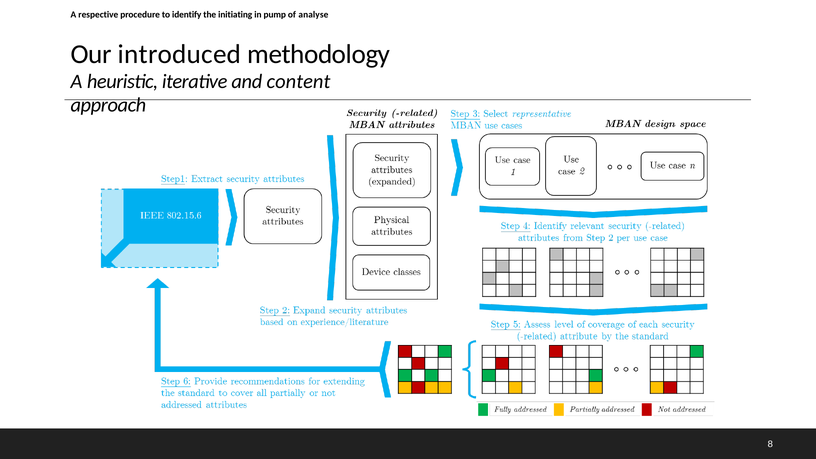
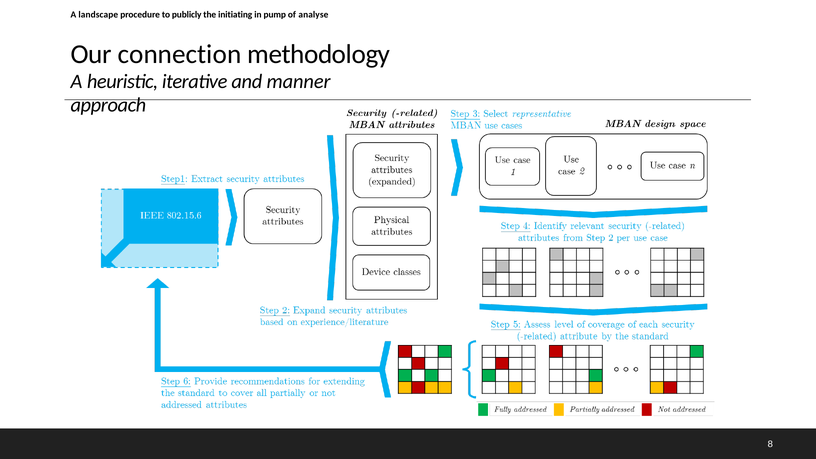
respective: respective -> landscape (98, 15)
identify: identify -> publicly (187, 15)
introduced: introduced -> connection (180, 55)
content: content -> manner (299, 82)
